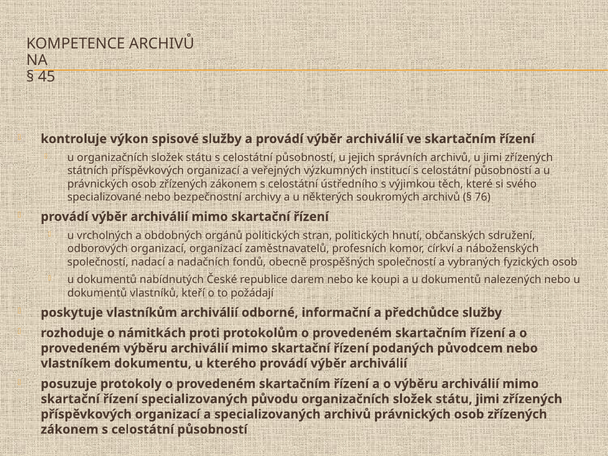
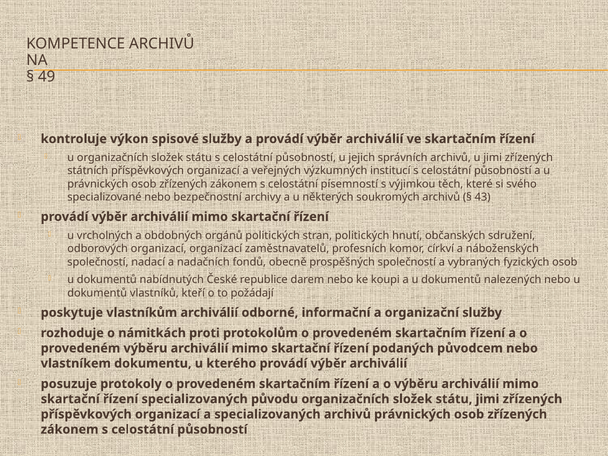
45: 45 -> 49 (47, 77)
ústředního: ústředního -> písemností (349, 184)
76: 76 -> 43 (483, 197)
předchůdce: předchůdce -> organizační (422, 313)
